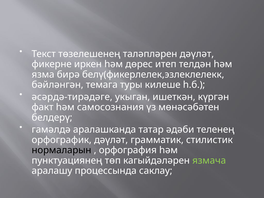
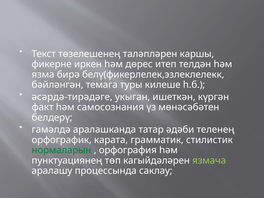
таләпләрен дәүләт: дәүләт -> каршы (197, 54)
орфографик дәүләт: дәүләт -> карата (111, 140)
нормаларын colour: black -> green (61, 150)
